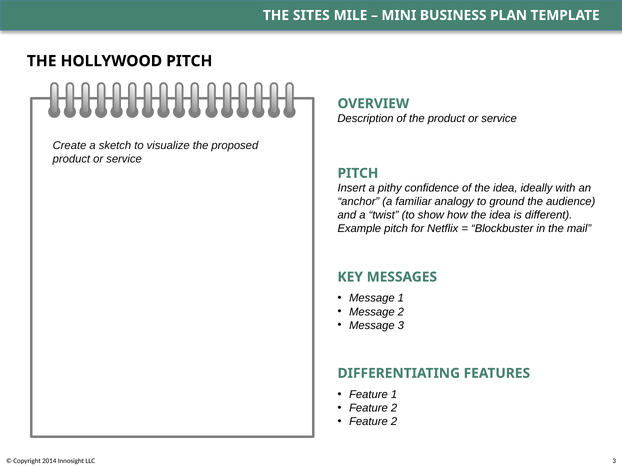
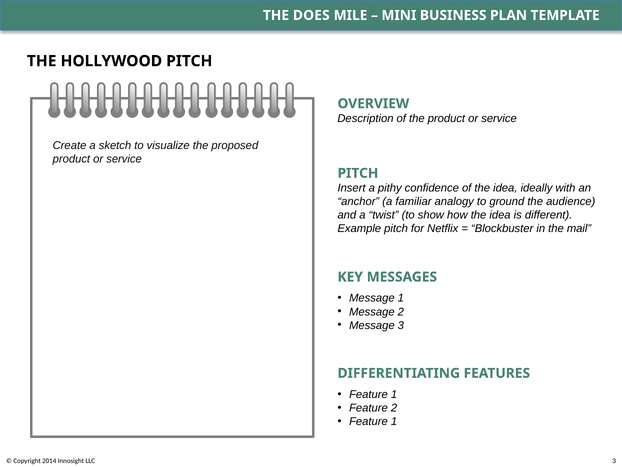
SITES: SITES -> DOES (311, 15)
2: 2 -> 1 (394, 421)
